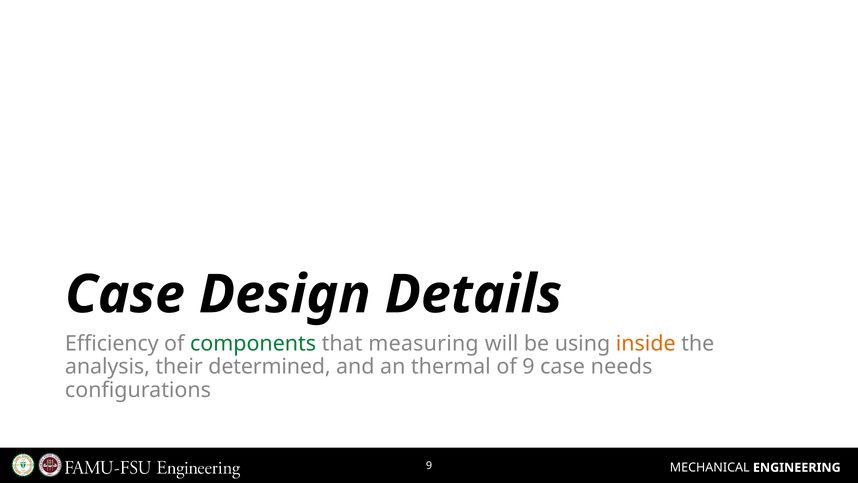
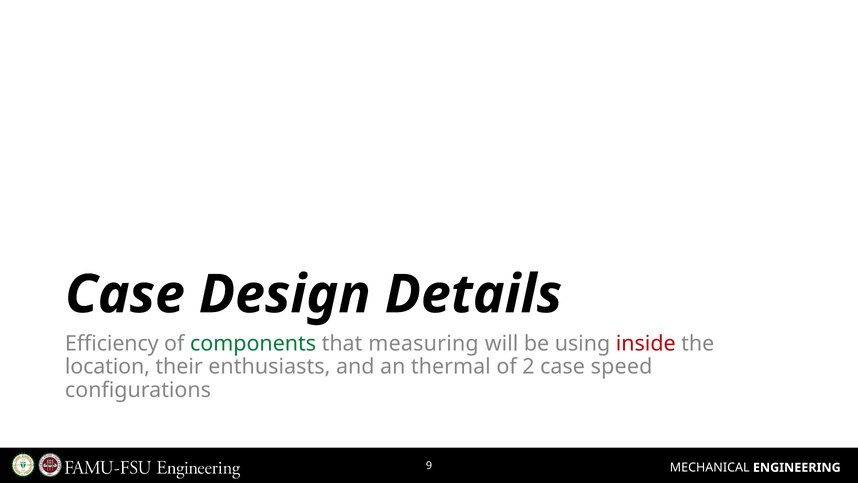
inside colour: orange -> red (646, 343)
analysis: analysis -> location (107, 367)
determined: determined -> enthusiasts (269, 367)
of 9: 9 -> 2 (528, 367)
needs: needs -> speed (622, 367)
